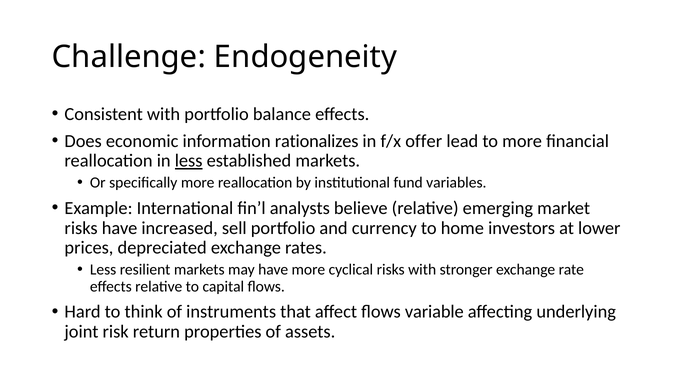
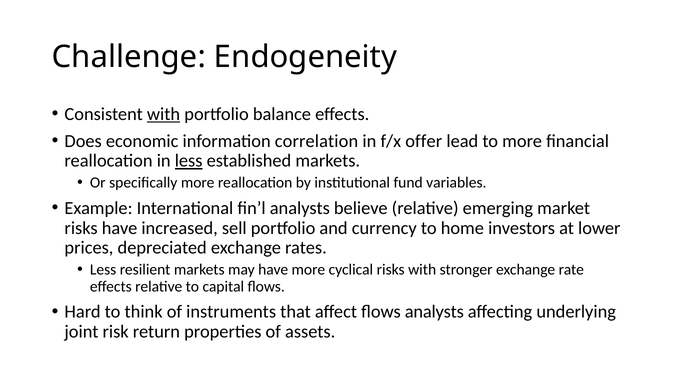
with underline: none -> present (164, 114)
rationalizes: rationalizes -> correlation (316, 141)
flows variable: variable -> analysts (434, 312)
